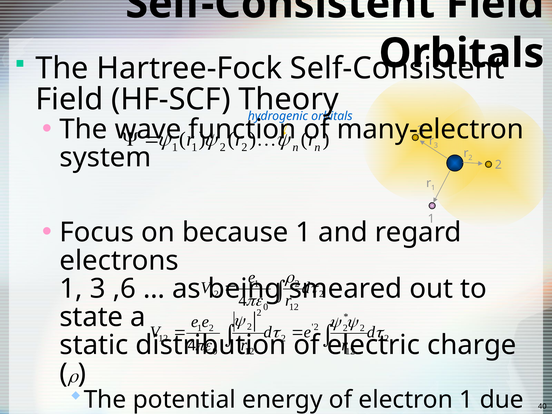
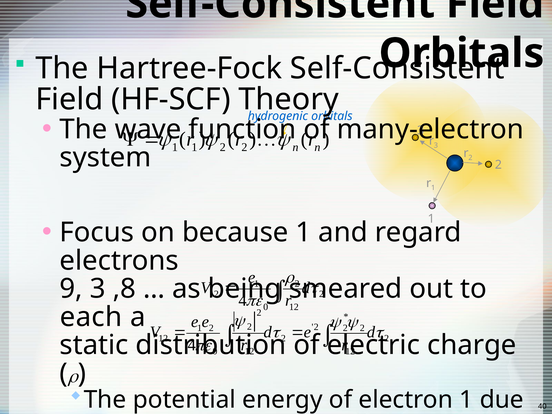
1: 1 -> 9 (71, 289)
,6: ,6 -> ,8 (124, 289)
state: state -> each (91, 317)
